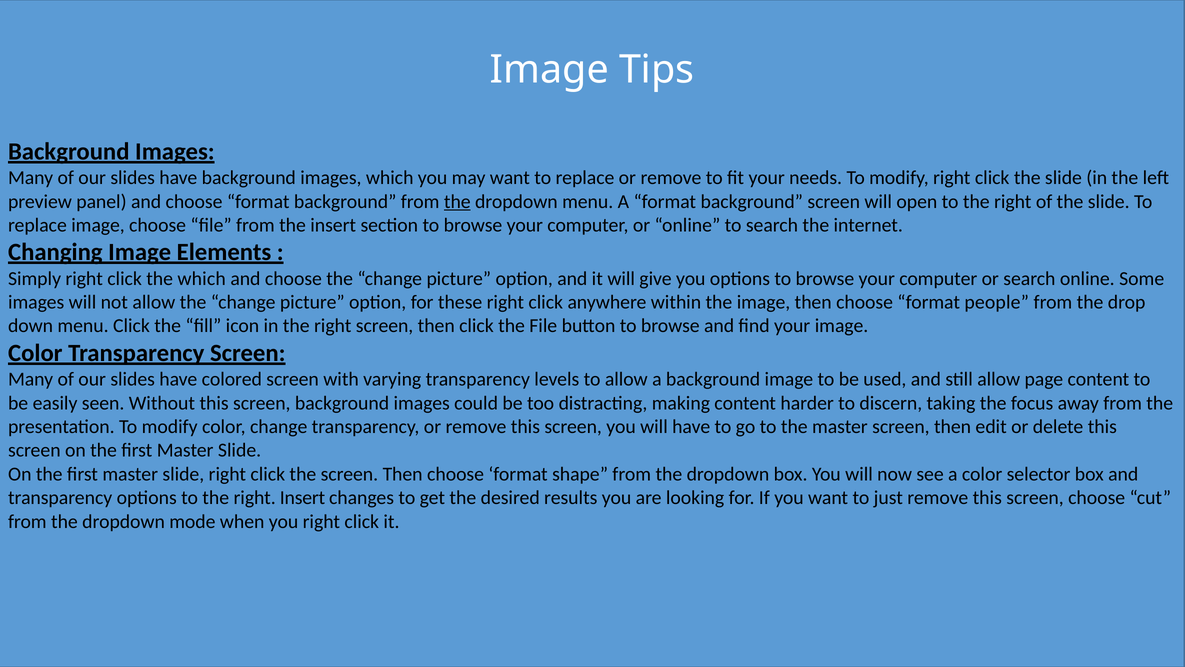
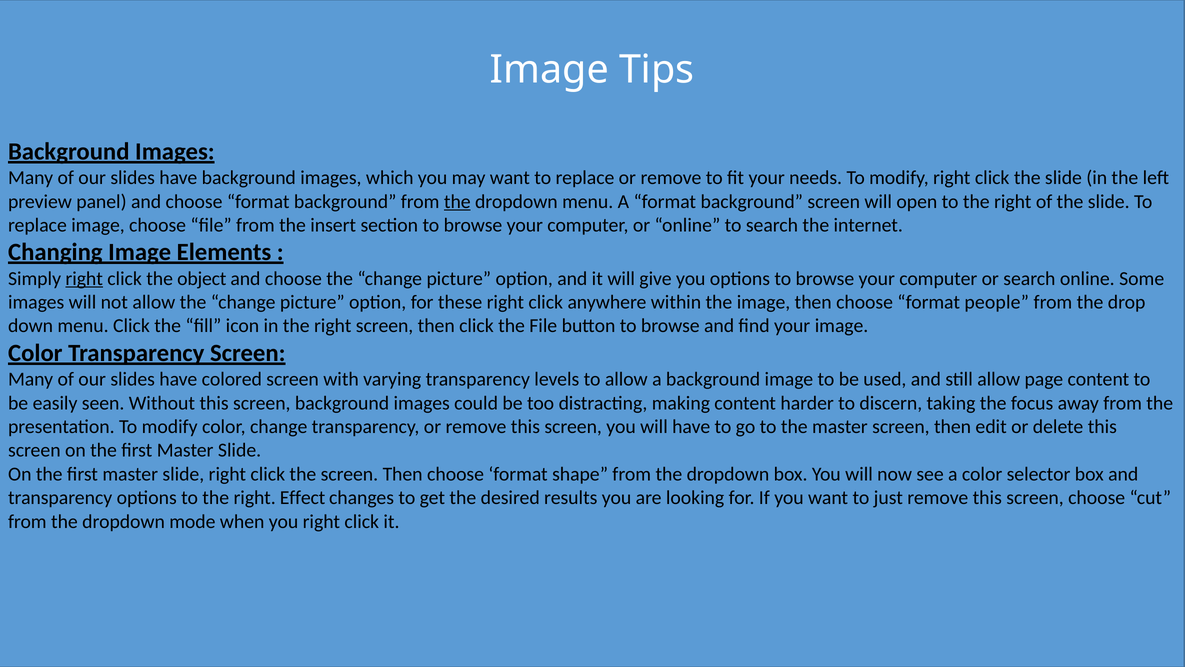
right underline: none -> present (84, 278)
the which: which -> object (202, 278)
right Insert: Insert -> Effect (303, 498)
